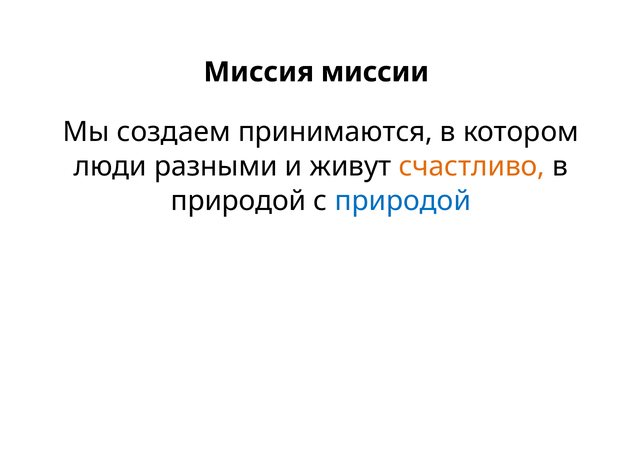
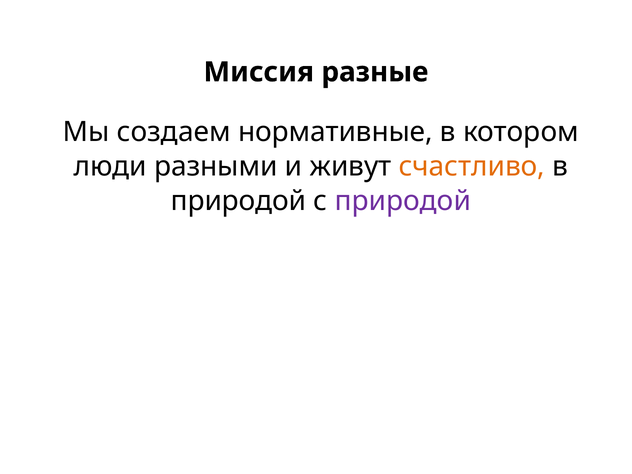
миссии: миссии -> разные (375, 72)
принимаются: принимаются -> нормативные (335, 132)
природой colour: blue -> purple (403, 201)
